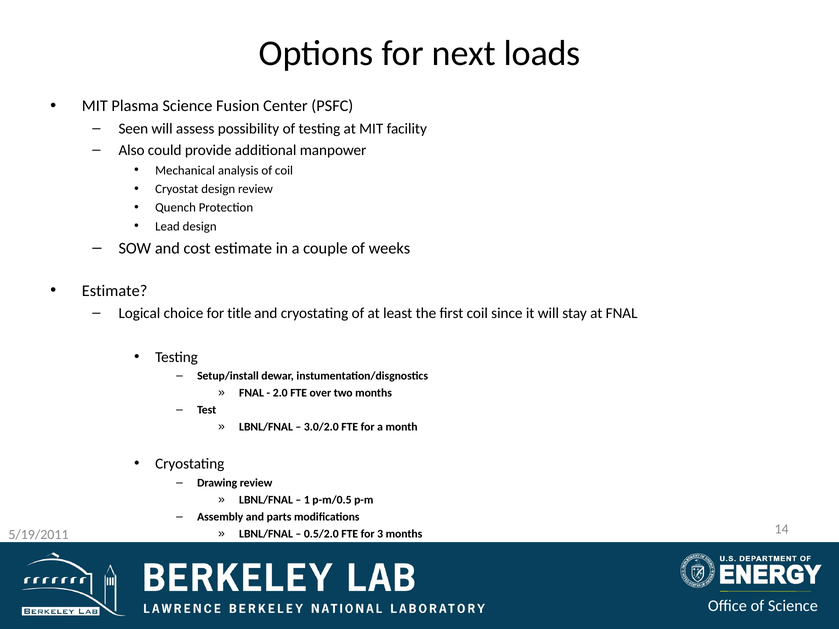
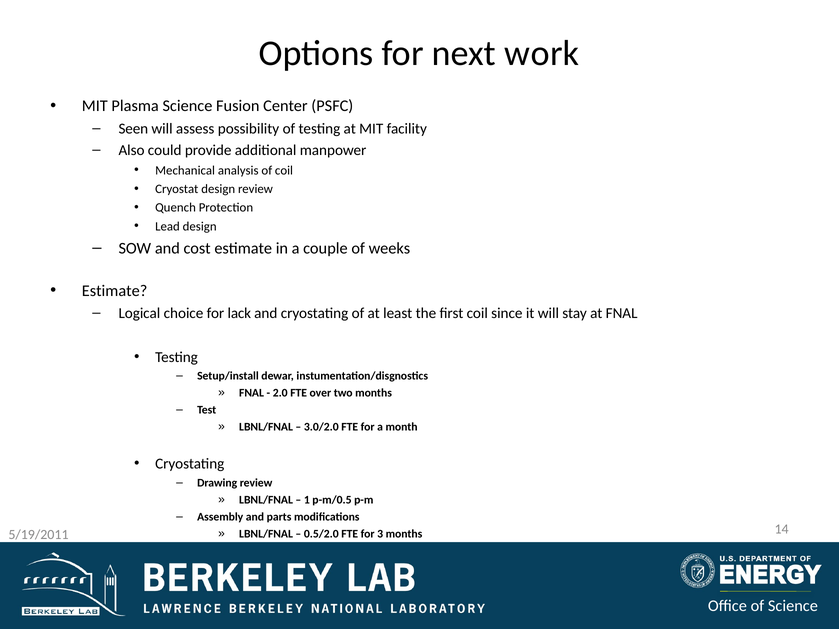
loads: loads -> work (542, 54)
title: title -> lack (239, 313)
